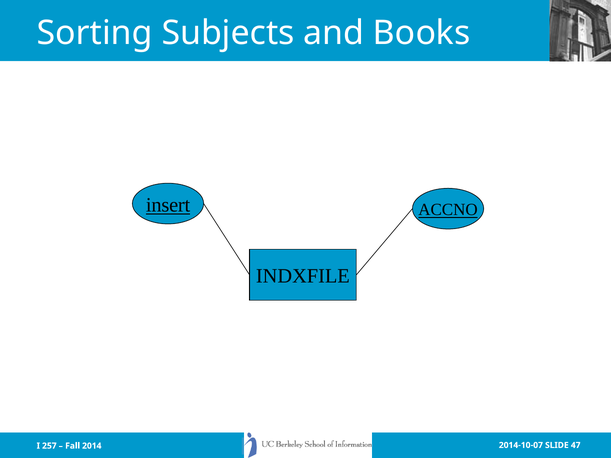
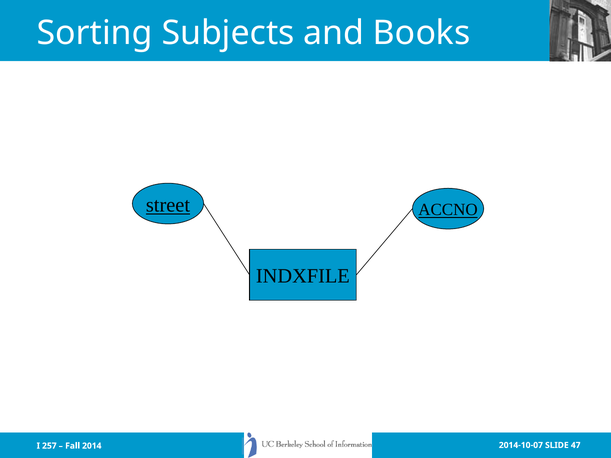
insert: insert -> street (168, 205)
